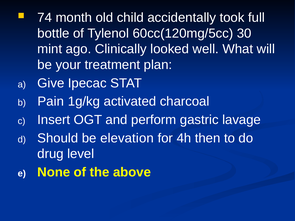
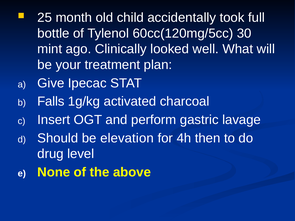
74: 74 -> 25 (45, 18)
Pain: Pain -> Falls (51, 102)
